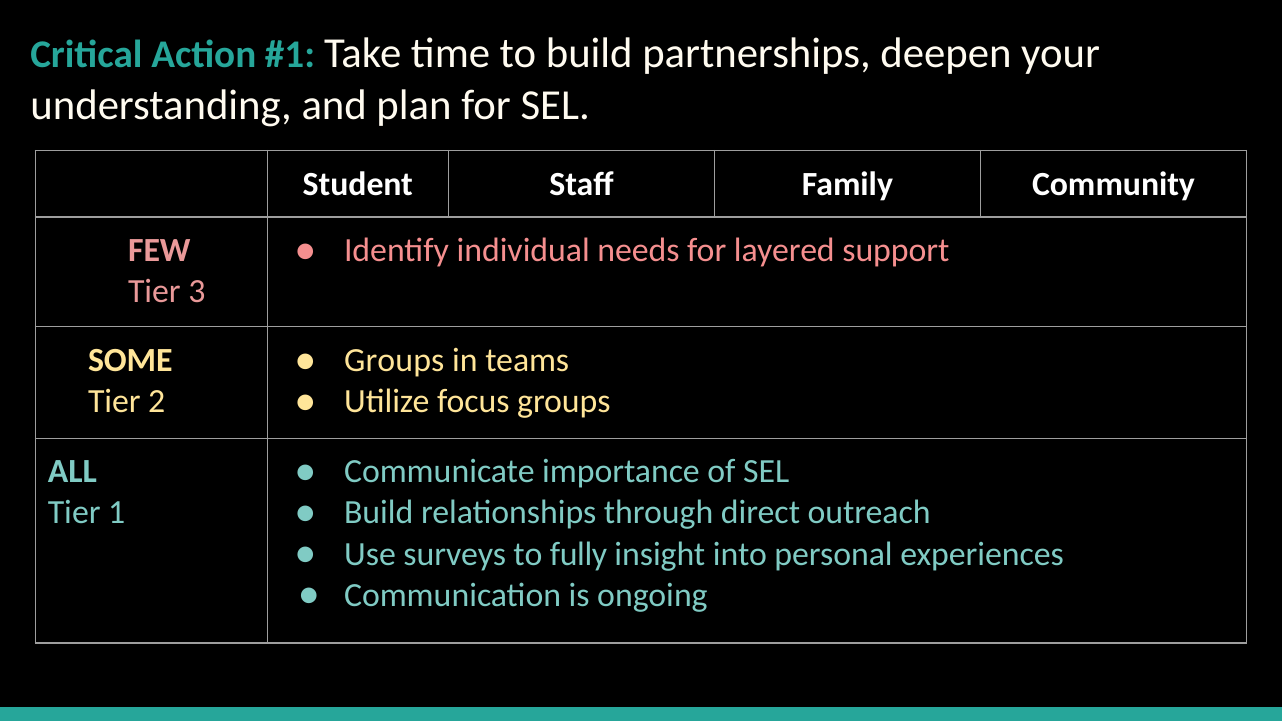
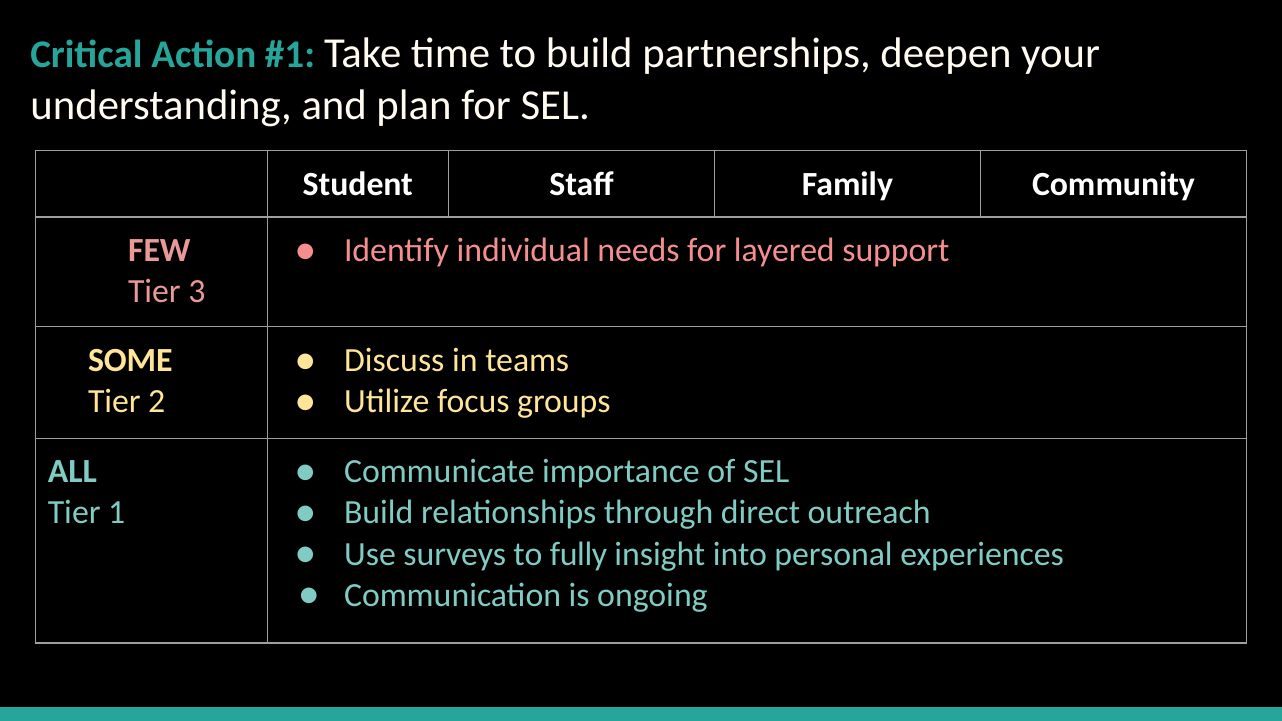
Groups: Groups -> Discuss (394, 360)
